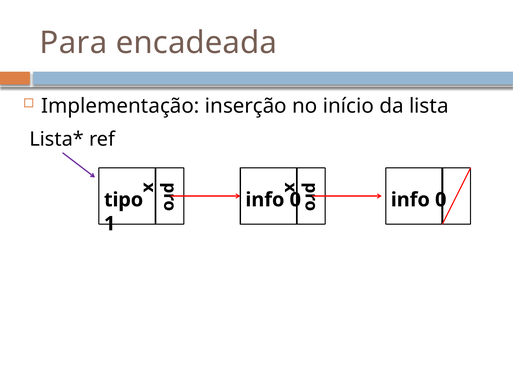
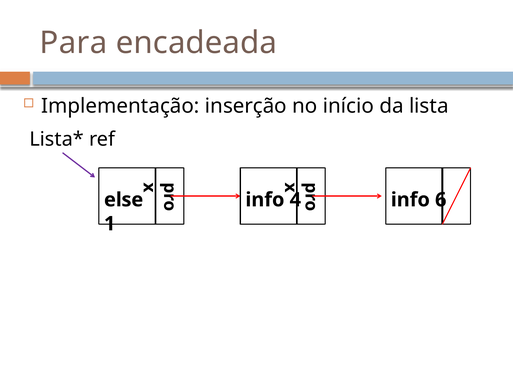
tipo: tipo -> else (124, 200)
0: 0 -> 4 (295, 200)
0: 0 -> 6 (441, 200)
